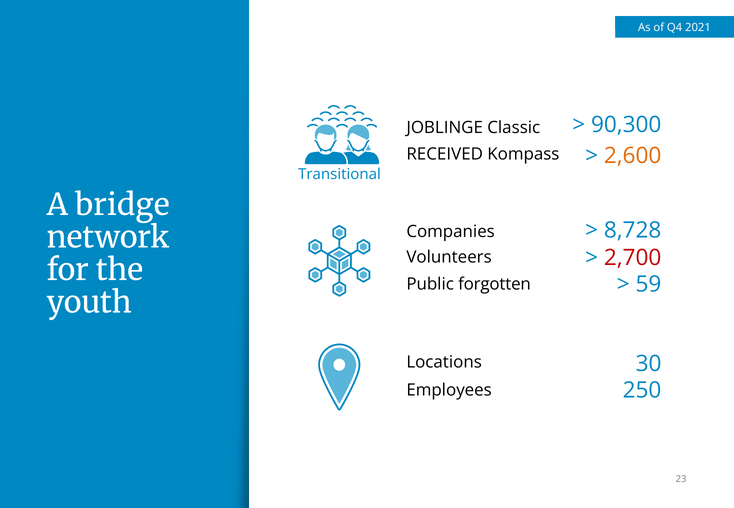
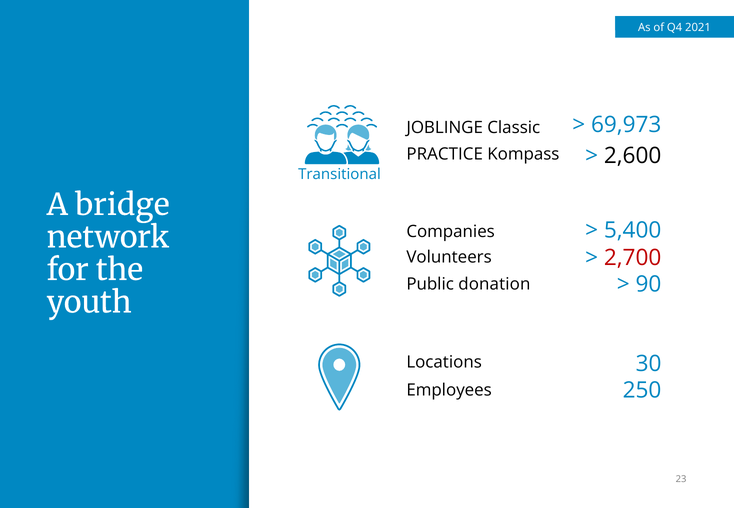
90,300: 90,300 -> 69,973 (626, 125)
2,600 colour: orange -> black (633, 156)
RECEIVED: RECEIVED -> PRACTICE (445, 154)
8,728: 8,728 -> 5,400 (633, 231)
59: 59 -> 90 (648, 284)
forgotten: forgotten -> donation (494, 284)
